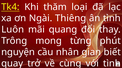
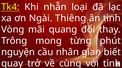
thăm: thăm -> nhẫn (55, 7)
Luôn: Luôn -> Vòng (13, 30)
